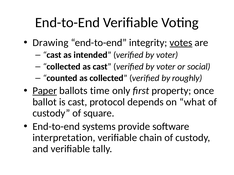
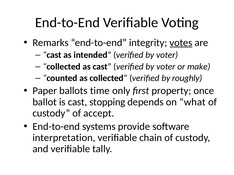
Drawing: Drawing -> Remarks (51, 43)
social: social -> make (199, 67)
Paper underline: present -> none (45, 91)
protocol: protocol -> stopping (107, 102)
square: square -> accept (99, 113)
